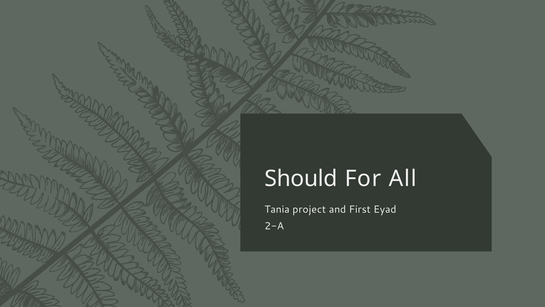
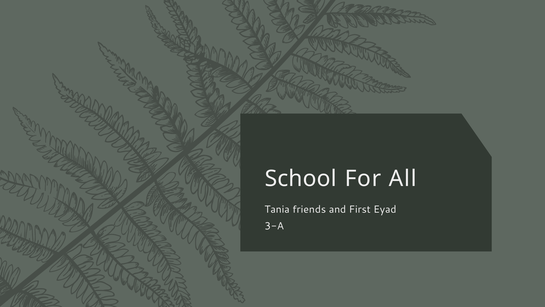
Should: Should -> School (301, 178)
project: project -> friends (309, 209)
2-A: 2-A -> 3-A (274, 226)
